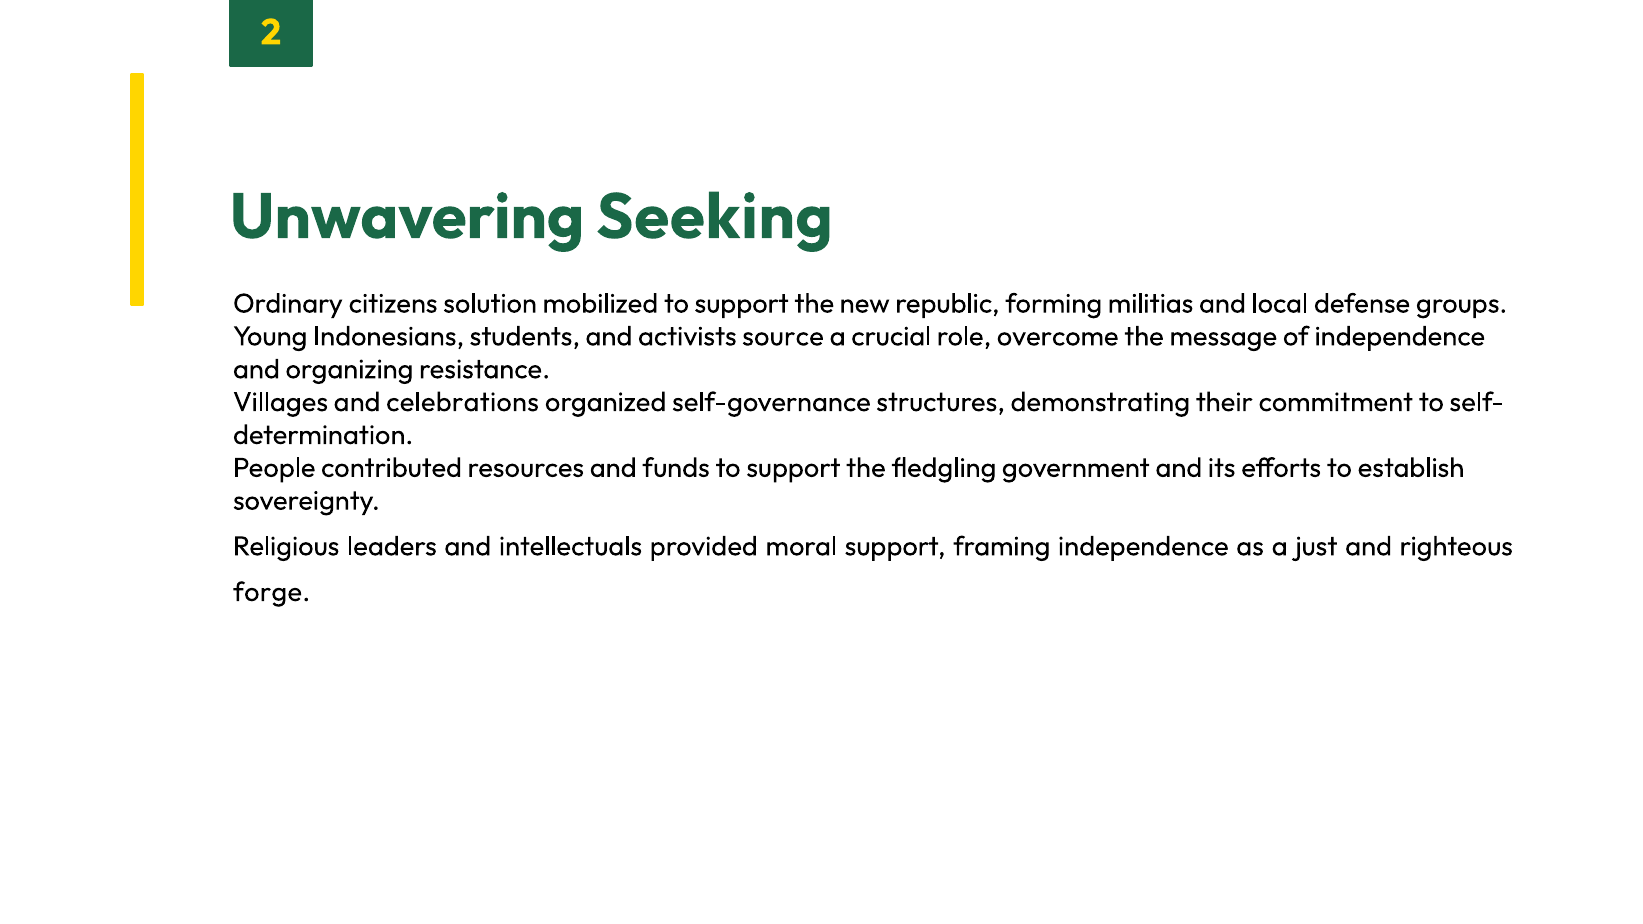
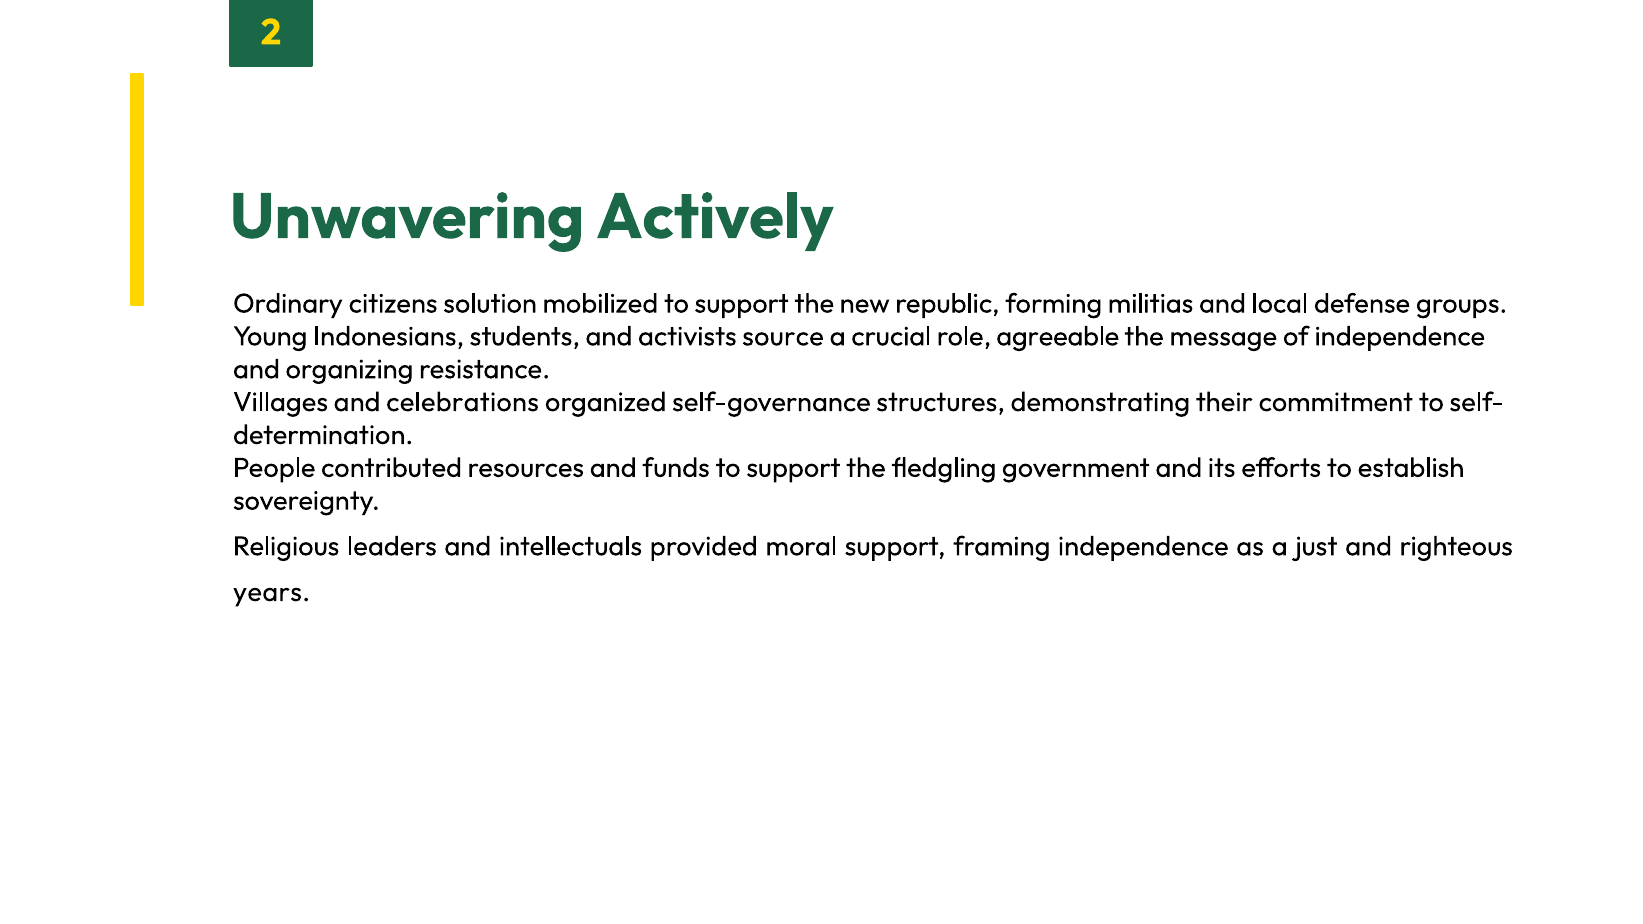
Seeking: Seeking -> Actively (715, 217)
overcome: overcome -> agreeable (1058, 337)
forge: forge -> years (272, 592)
